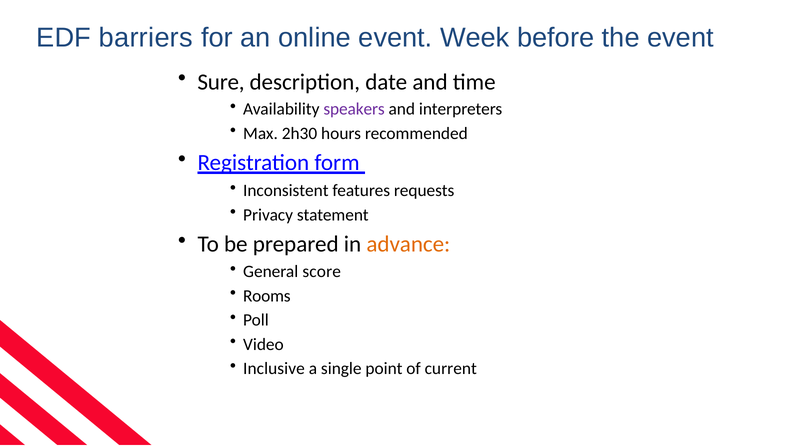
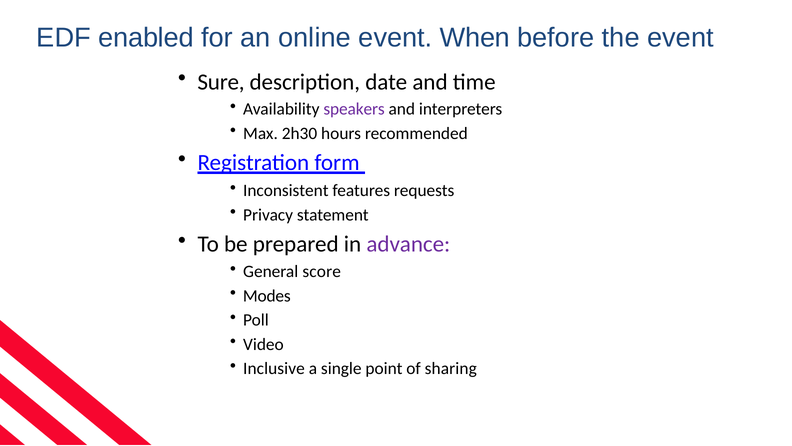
barriers: barriers -> enabled (146, 38)
Week: Week -> When (475, 38)
advance colour: orange -> purple (408, 244)
Rooms: Rooms -> Modes (267, 296)
current: current -> sharing (451, 368)
